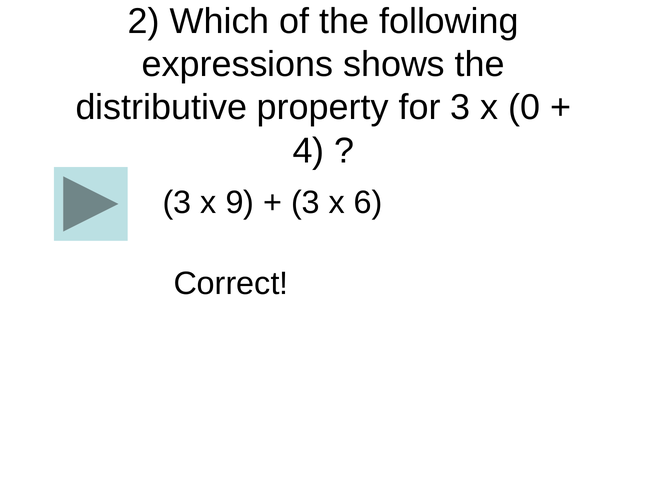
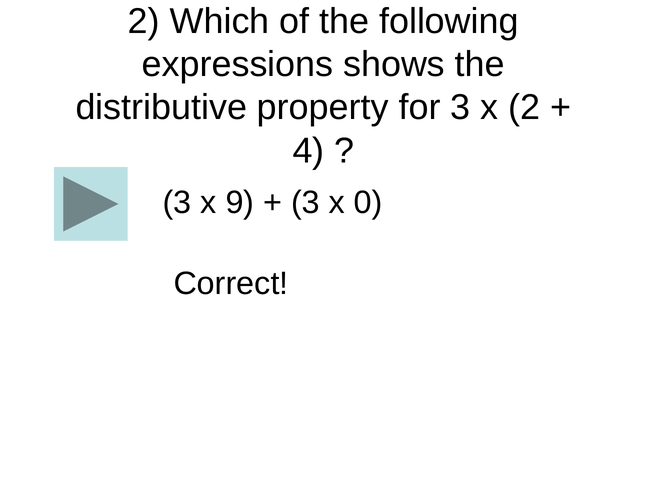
x 0: 0 -> 2 (524, 108)
6: 6 -> 0 (368, 203)
